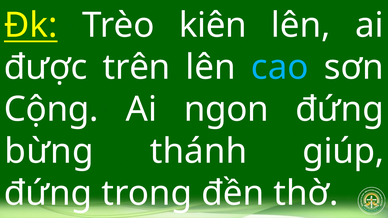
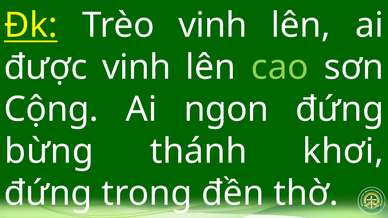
Trèo kiên: kiên -> vinh (213, 25)
được trên: trên -> vinh (137, 67)
cao colour: light blue -> light green (280, 67)
giúp: giúp -> khơi (343, 152)
